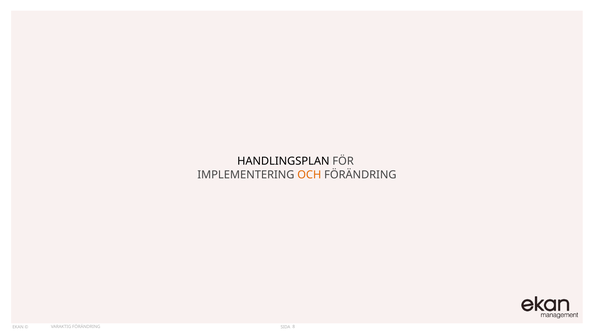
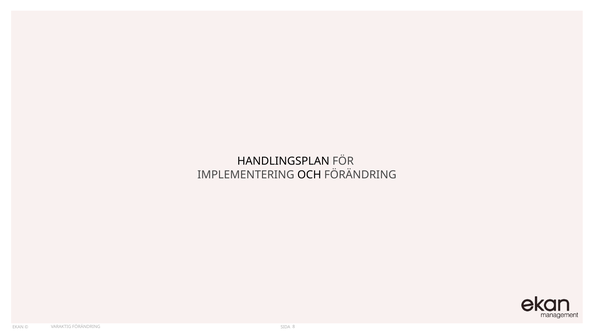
OCH colour: orange -> black (309, 175)
